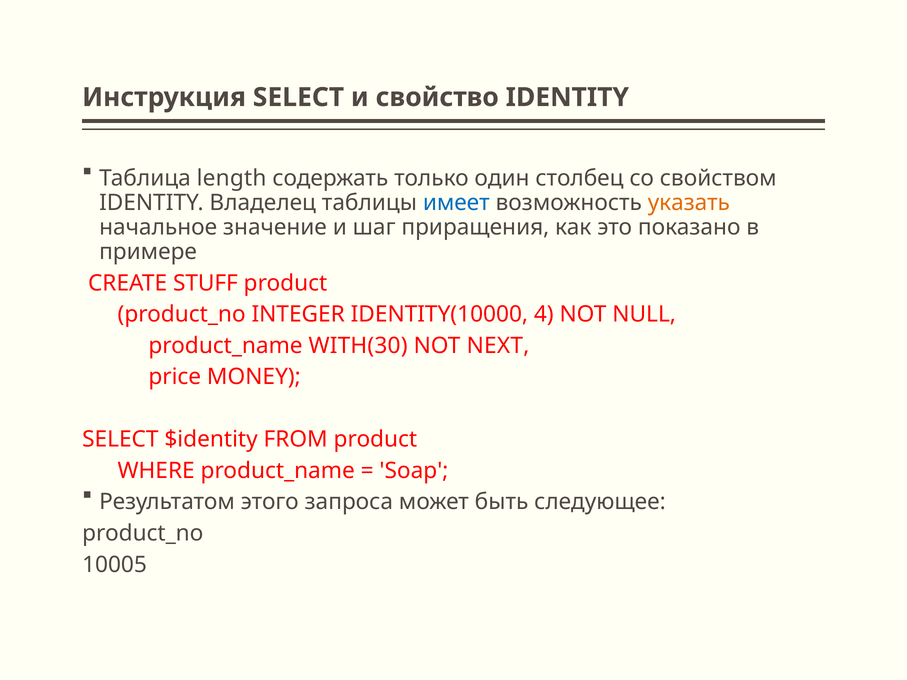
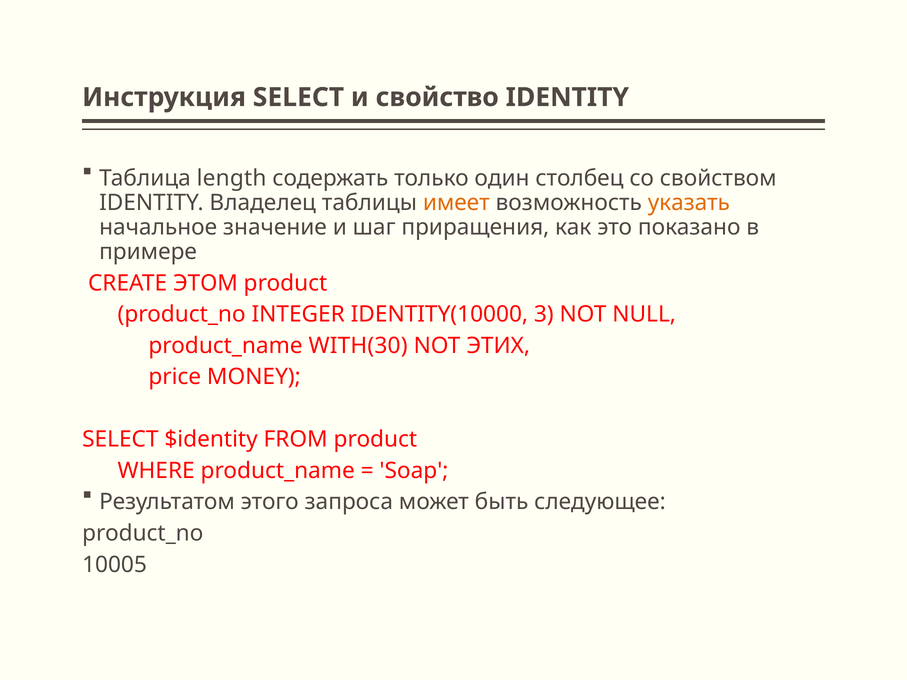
имеет colour: blue -> orange (456, 203)
STUFF: STUFF -> ЭТОМ (205, 283)
4: 4 -> 3 (544, 315)
NEXT: NEXT -> ЭТИХ (498, 346)
